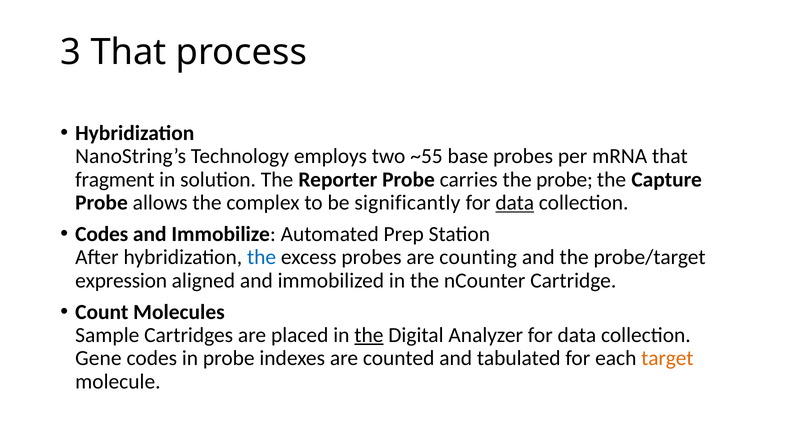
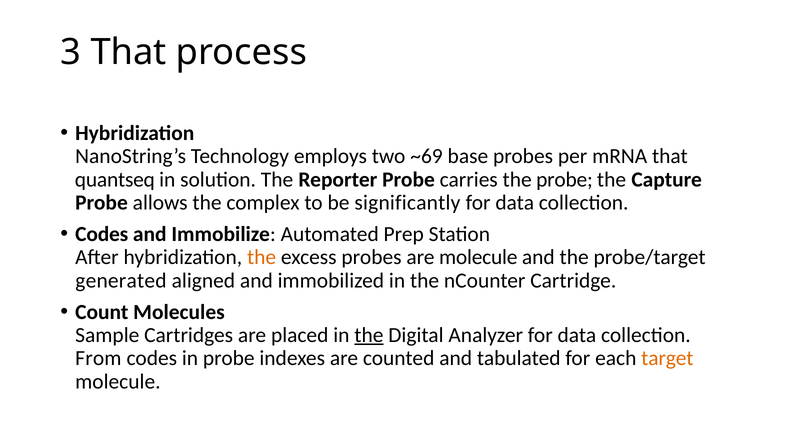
~55: ~55 -> ~69 (427, 156)
fragment: fragment -> quantseq (115, 179)
data underline: present -> none (515, 202)
the colour: blue -> orange (262, 257)
are counting: counting -> molecule (478, 257)
expression: expression -> generated (121, 280)
Gene: Gene -> From (98, 358)
